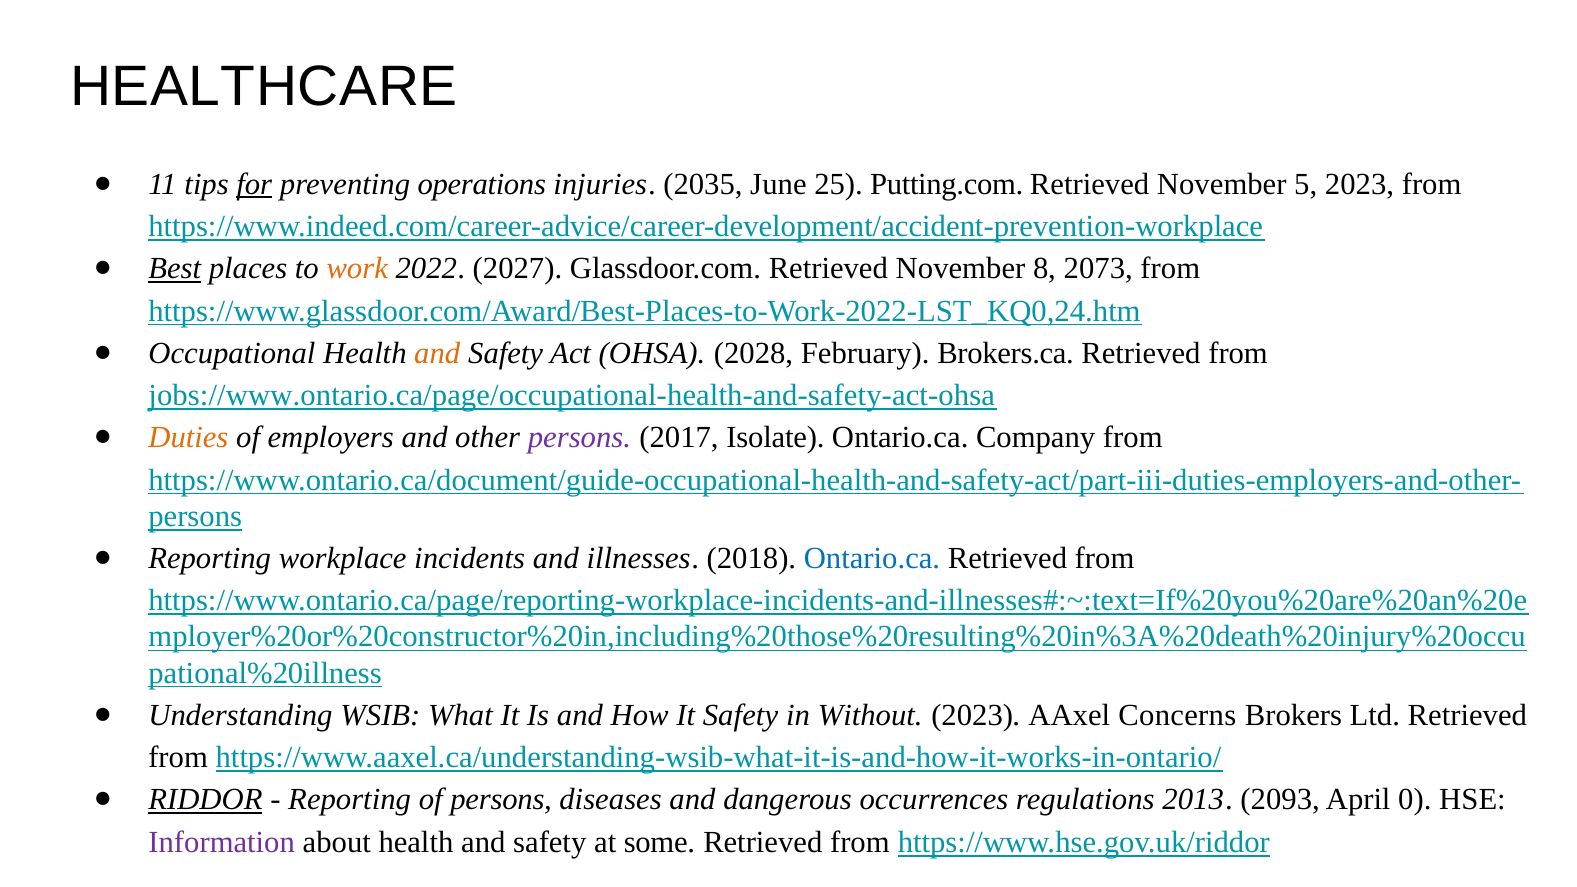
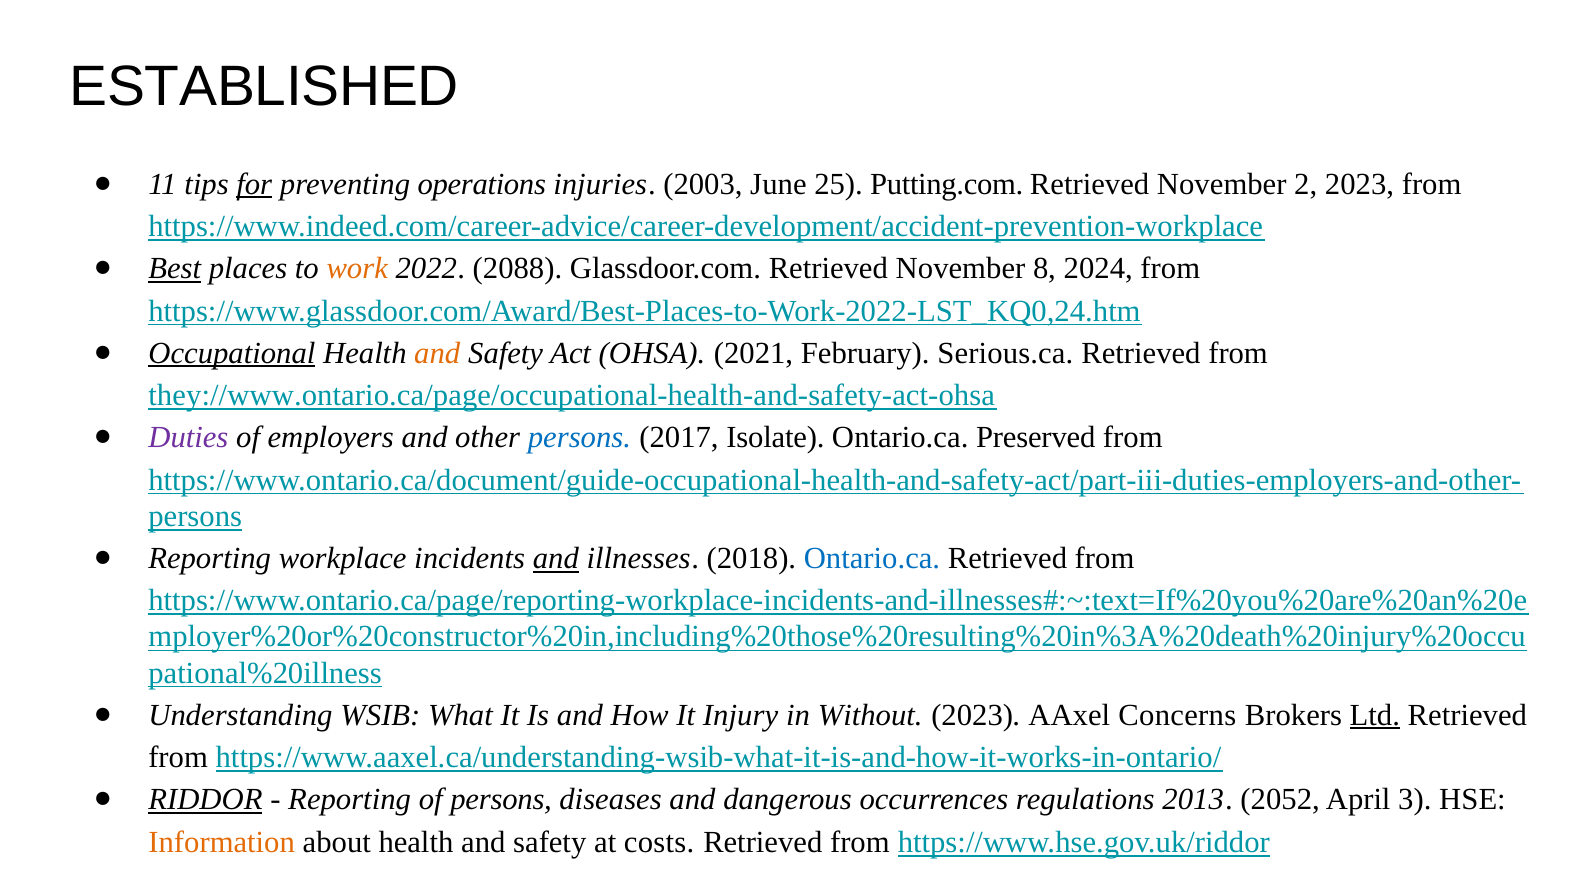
HEALTHCARE: HEALTHCARE -> ESTABLISHED (264, 87)
2035: 2035 -> 2003 (703, 184)
5: 5 -> 2 (1306, 184)
2027: 2027 -> 2088 (517, 269)
2073: 2073 -> 2024 (1098, 269)
Occupational underline: none -> present (232, 353)
2028: 2028 -> 2021 (754, 353)
Brokers.ca: Brokers.ca -> Serious.ca (1005, 353)
jobs://www.ontario.ca/page/occupational-health-and-safety-act-ohsa: jobs://www.ontario.ca/page/occupational-health-and-safety-act-ohsa -> they://www.ontario.ca/page/occupational-health-and-safety-act-ohsa (572, 395)
Duties colour: orange -> purple (188, 438)
persons colour: purple -> blue (579, 438)
Company: Company -> Preserved (1036, 438)
and underline: none -> present (556, 558)
It Safety: Safety -> Injury (740, 715)
Ltd underline: none -> present (1375, 715)
2093: 2093 -> 2052 (1280, 800)
0: 0 -> 3 (1415, 800)
Information colour: purple -> orange (222, 842)
some: some -> costs (659, 842)
